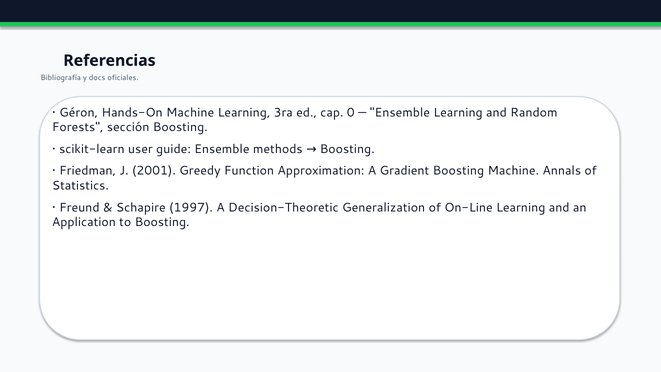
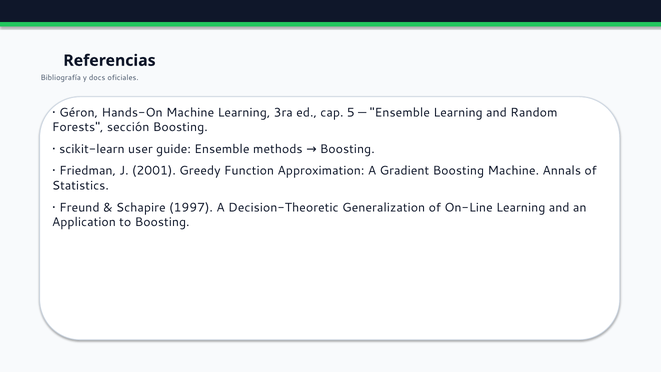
0: 0 -> 5 (351, 112)
